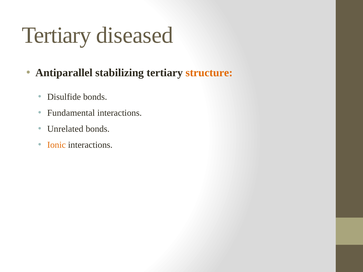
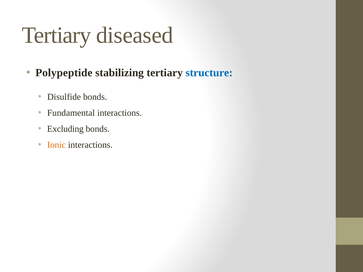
Antiparallel: Antiparallel -> Polypeptide (64, 73)
structure colour: orange -> blue (209, 73)
Unrelated: Unrelated -> Excluding (65, 129)
